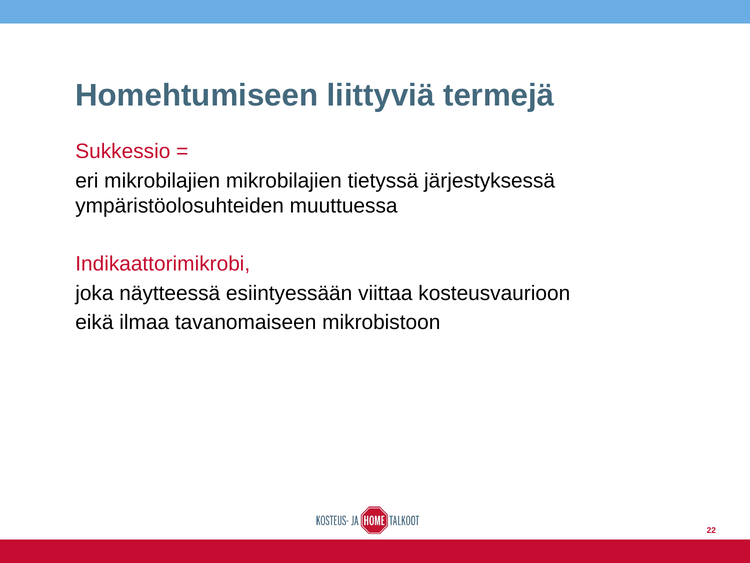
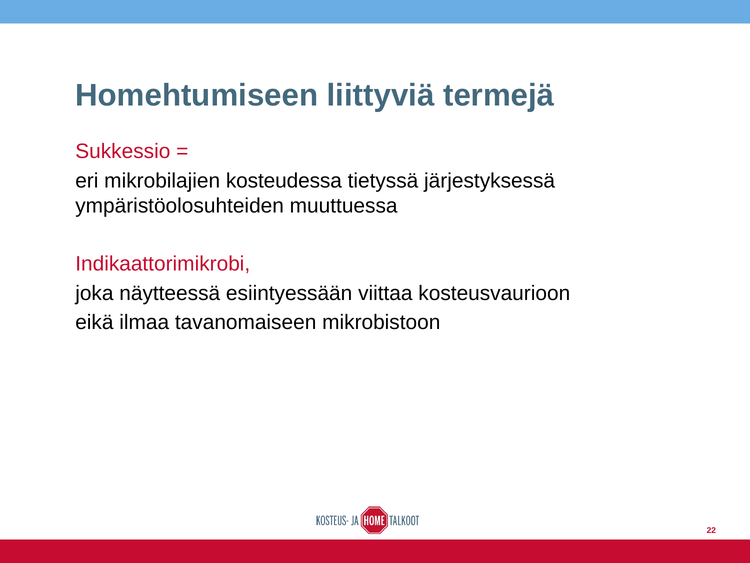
mikrobilajien mikrobilajien: mikrobilajien -> kosteudessa (284, 180)
